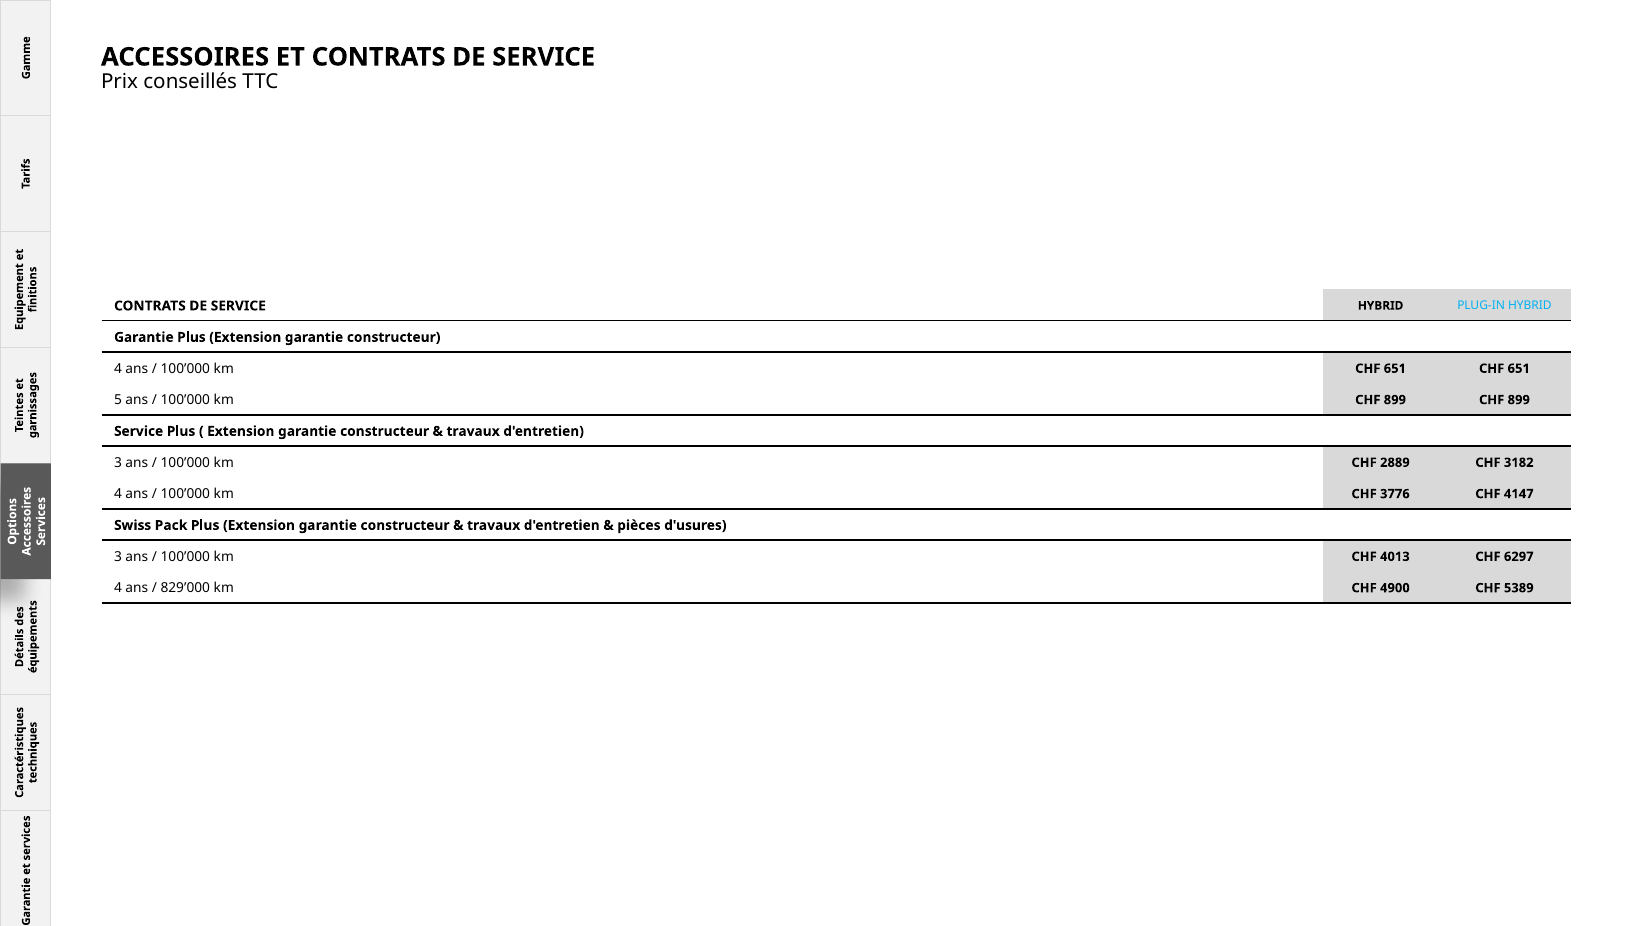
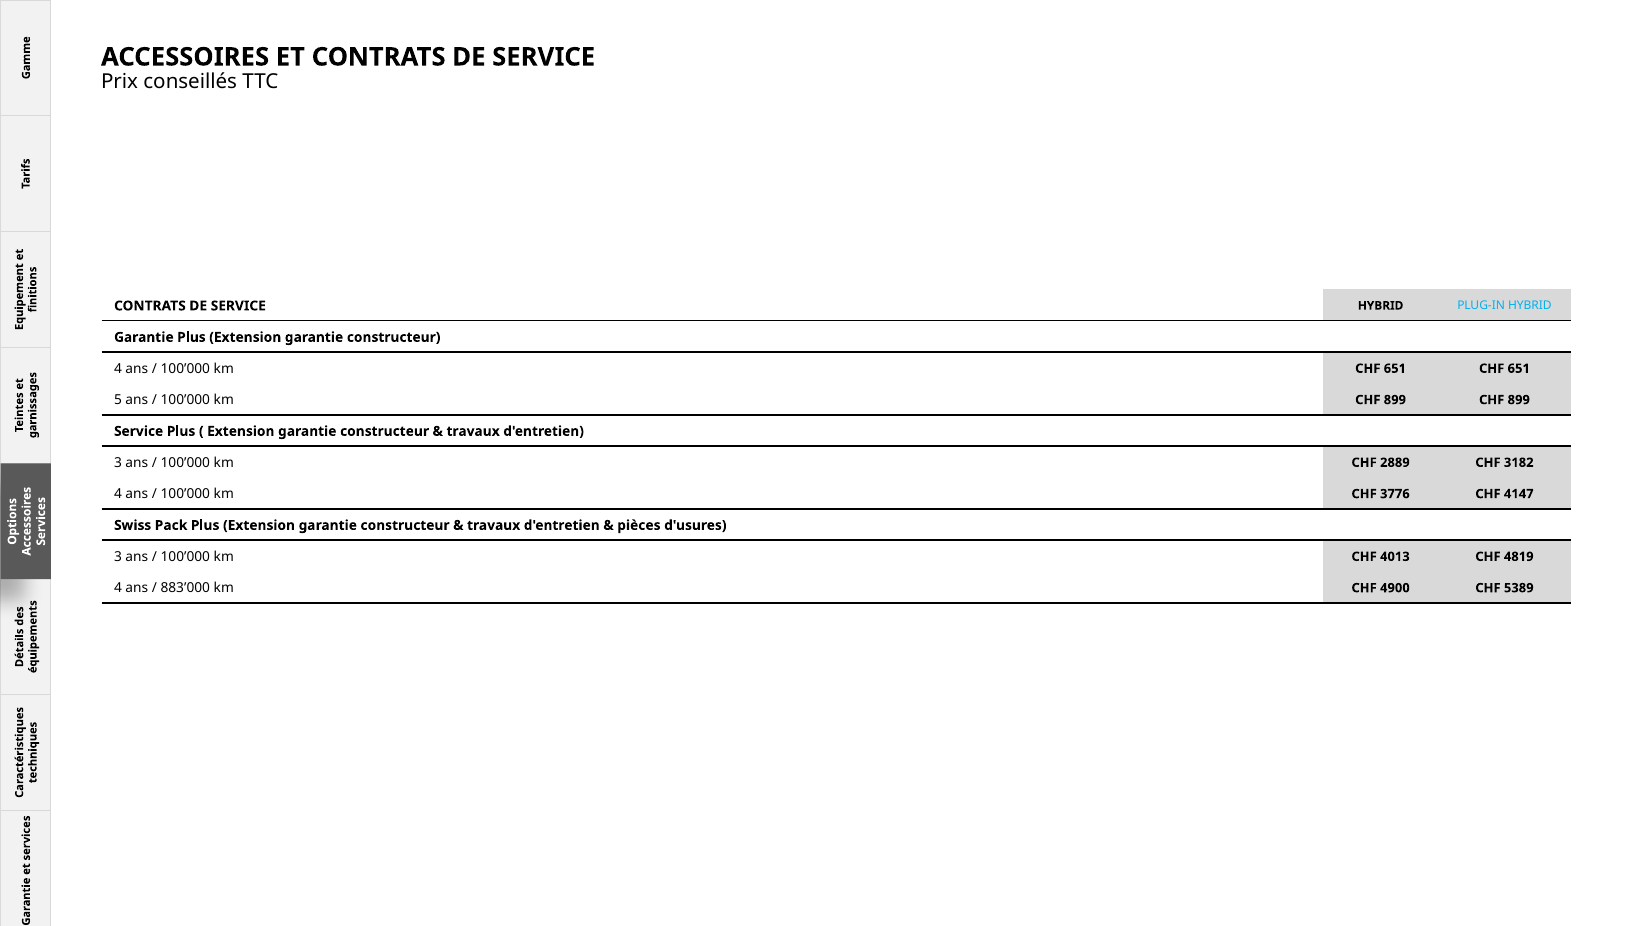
6297: 6297 -> 4819 (1519, 557)
829’000: 829’000 -> 883’000 (185, 588)
